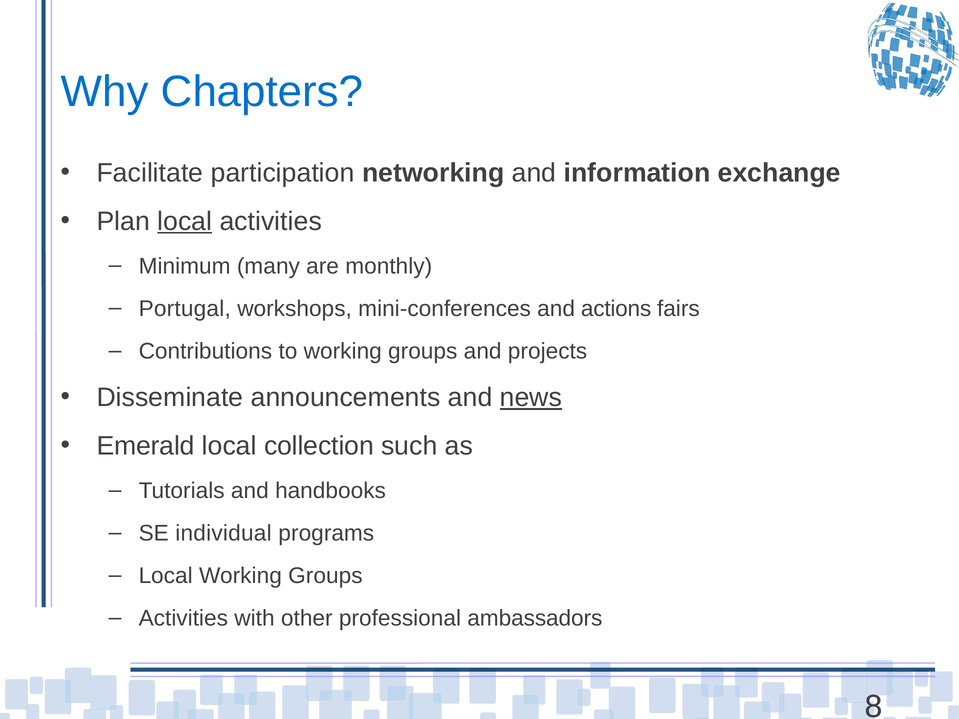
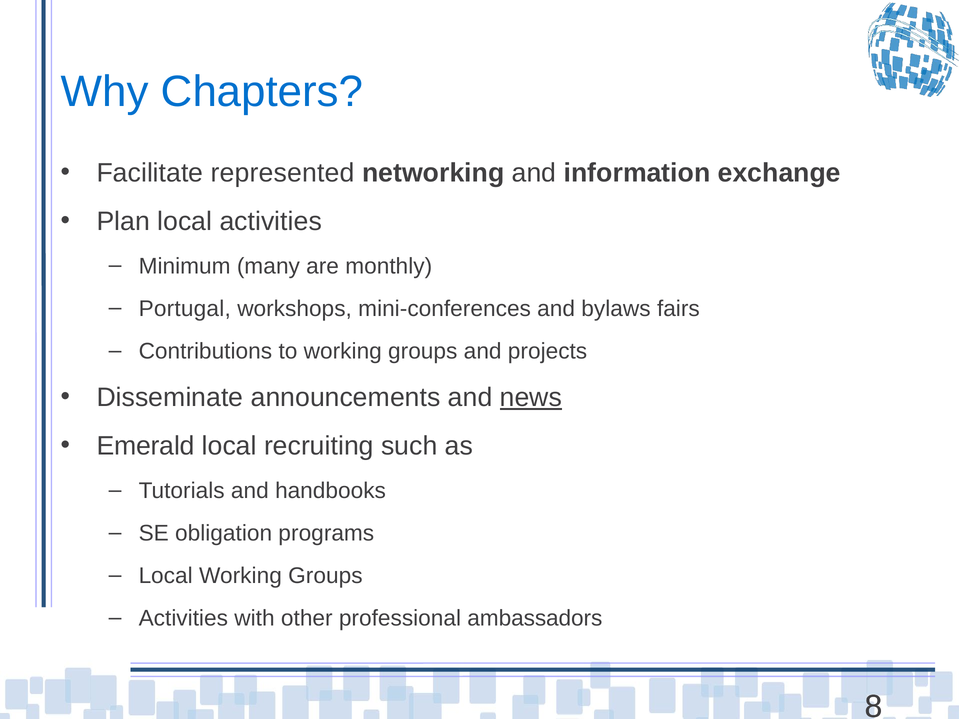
participation: participation -> represented (283, 173)
local underline: present -> none (185, 221)
actions: actions -> bylaws (616, 309)
collection: collection -> recruiting (319, 446)
individual: individual -> obligation (224, 533)
